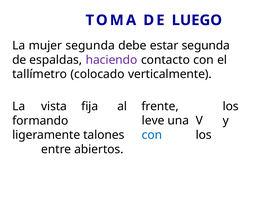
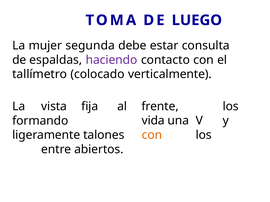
estar segunda: segunda -> consulta (206, 46)
leve: leve -> vida (153, 121)
con colour: blue -> orange (152, 135)
